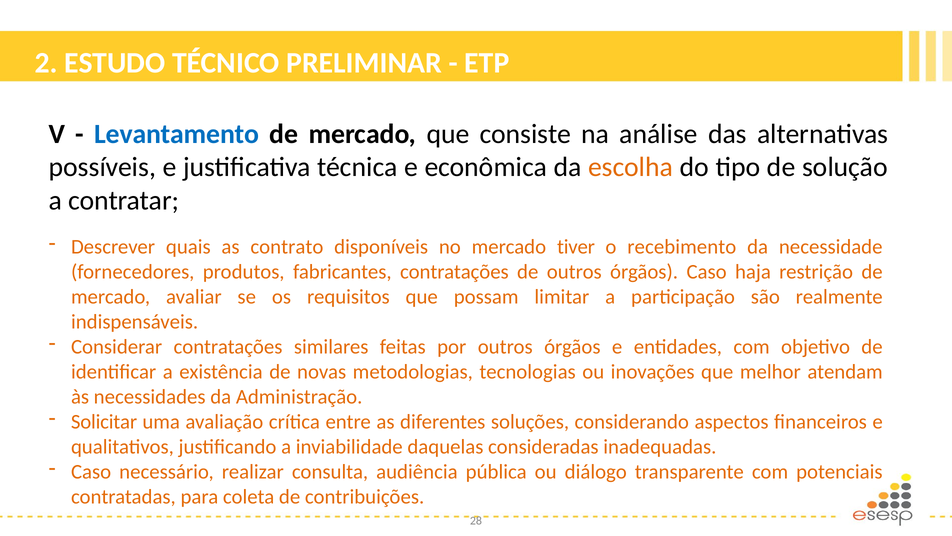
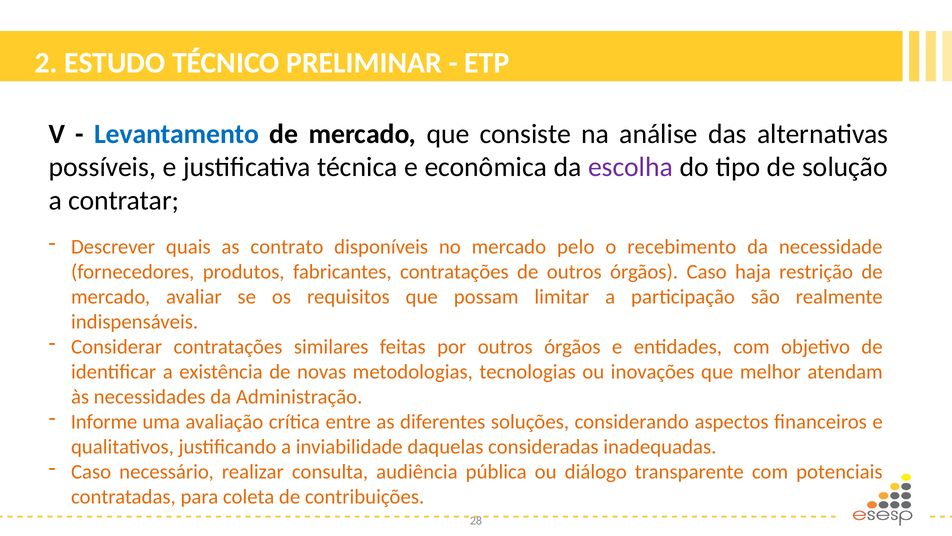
escolha colour: orange -> purple (631, 167)
tiver: tiver -> pelo (576, 247)
Solicitar: Solicitar -> Informe (104, 422)
